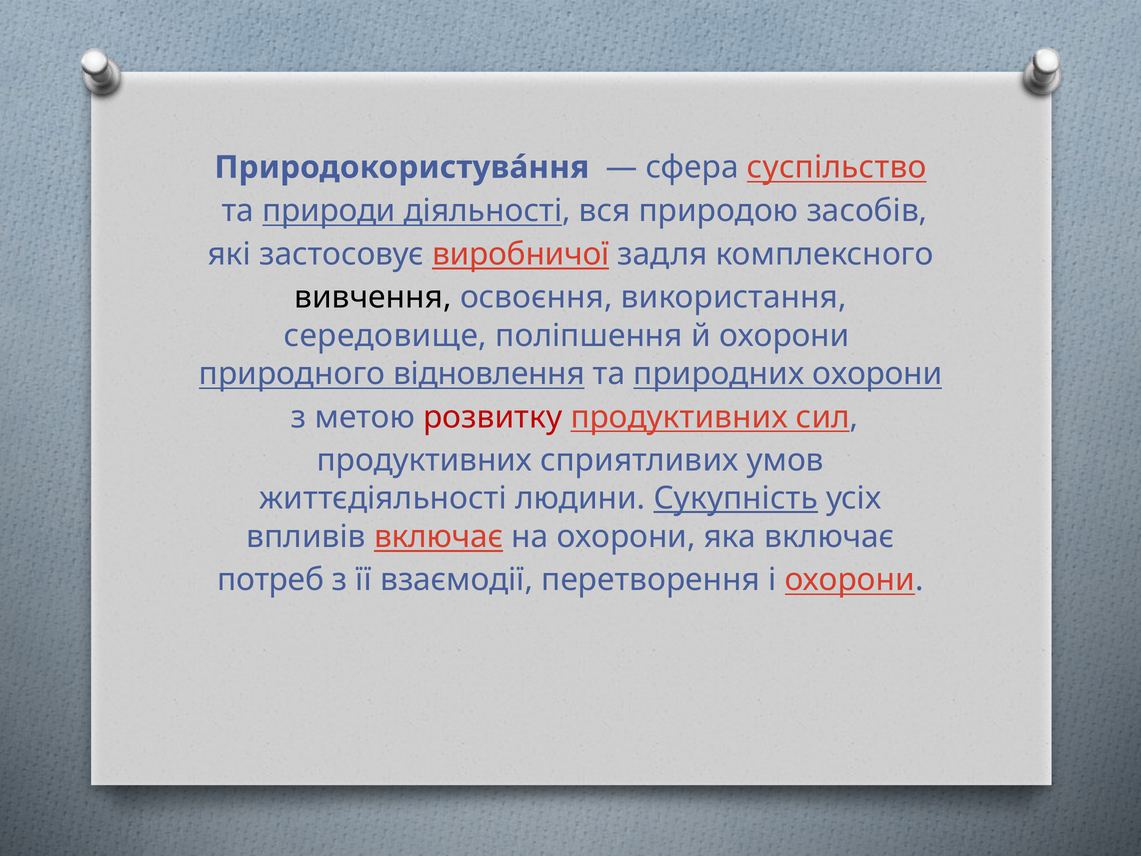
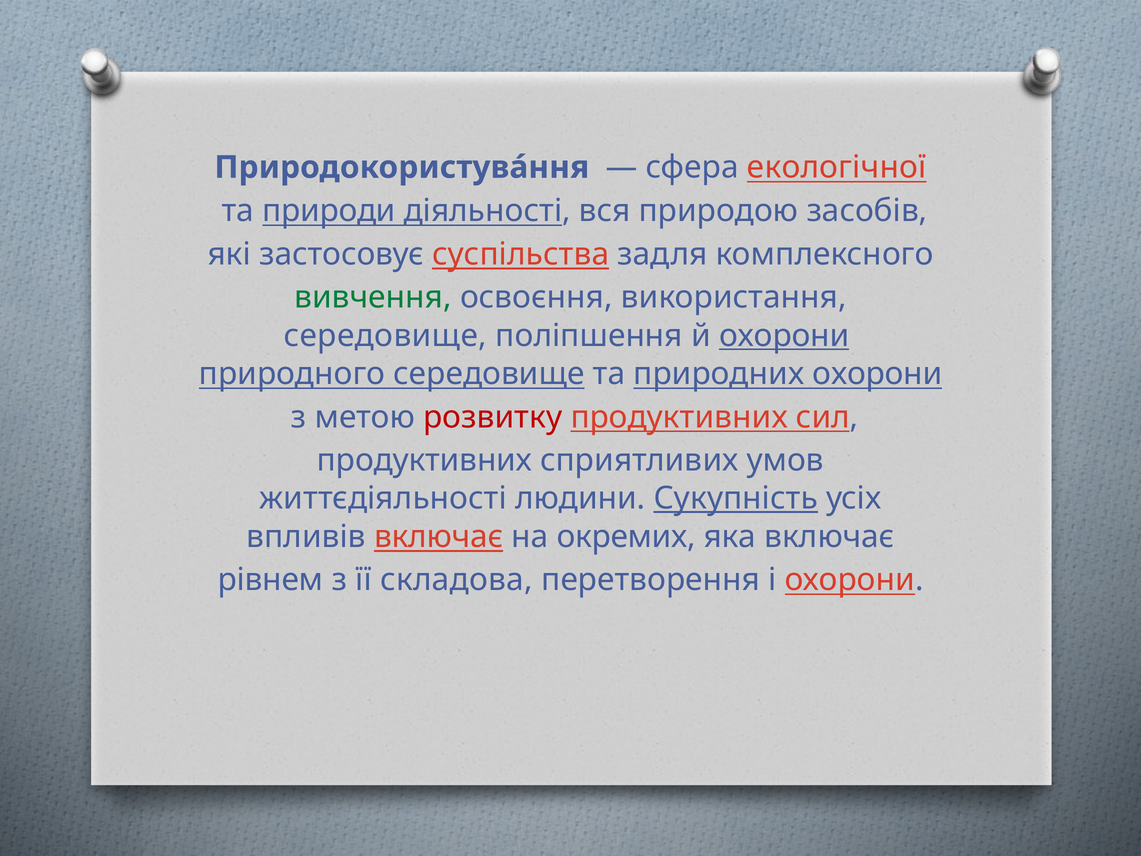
суспільство: суспільство -> екологічної (837, 167)
виробничої: виробничої -> суспільства (521, 254)
вивчення colour: black -> green (373, 297)
охорони underline: none -> present (784, 335)
природного відновлення: відновлення -> середовище (489, 374)
на охорони: охорони -> окремих (626, 536)
потреб: потреб -> рівнем (270, 580)
взаємодії: взаємодії -> складова (456, 580)
